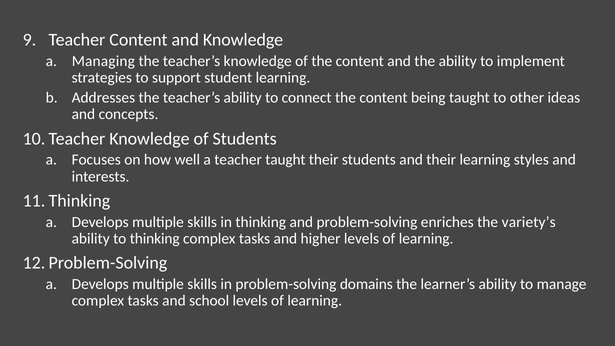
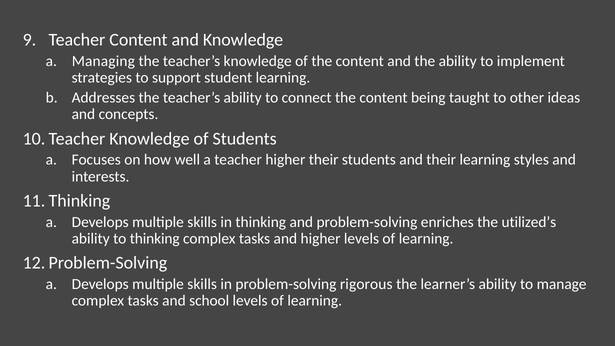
teacher taught: taught -> higher (285, 160)
variety’s: variety’s -> utilized’s (529, 222)
domains: domains -> rigorous (366, 284)
